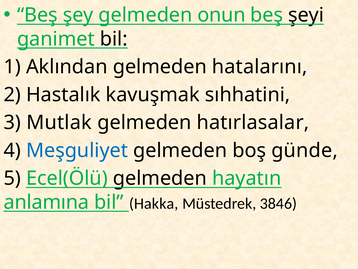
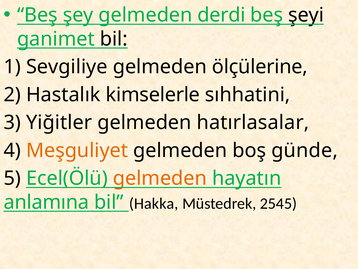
onun: onun -> derdi (221, 15)
Aklından: Aklından -> Sevgiliye (67, 67)
hatalarını: hatalarını -> ölçülerine (260, 67)
kavuşmak: kavuşmak -> kimselerle (153, 95)
Mutlak: Mutlak -> Yiğitler (59, 122)
Meşguliyet colour: blue -> orange (77, 150)
gelmeden colour: black -> orange (160, 178)
3846: 3846 -> 2545 (278, 203)
